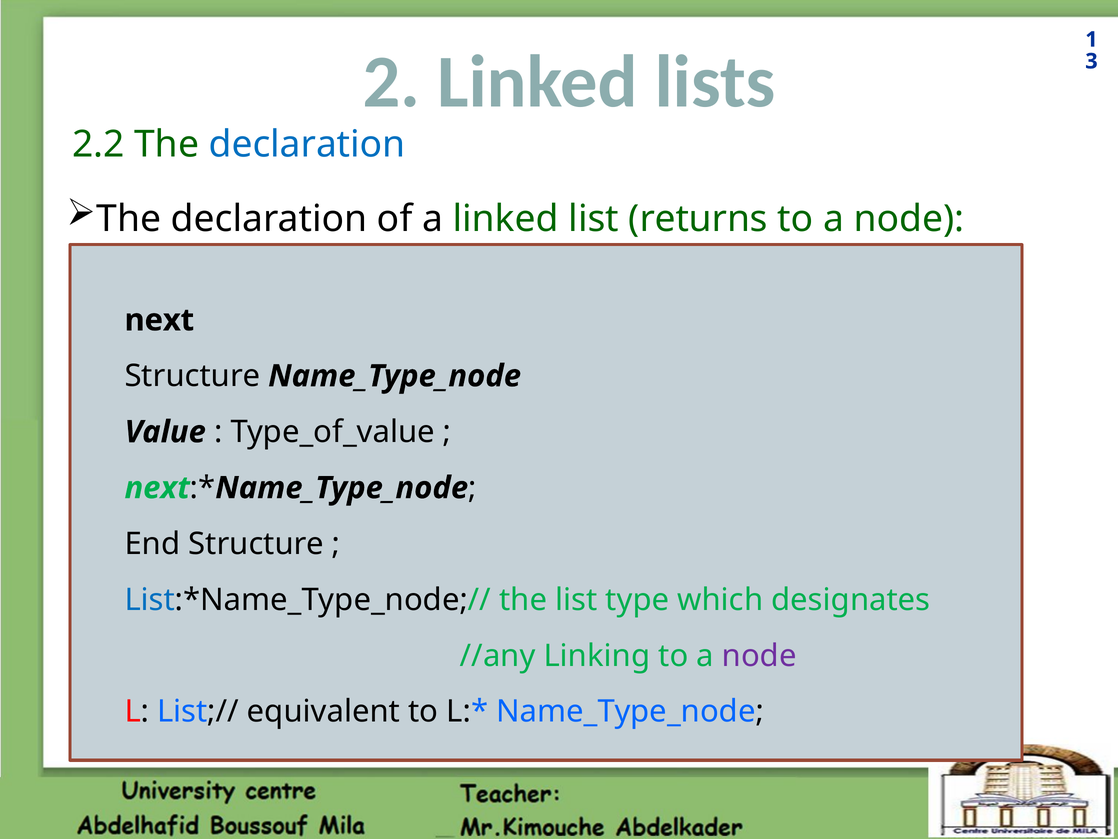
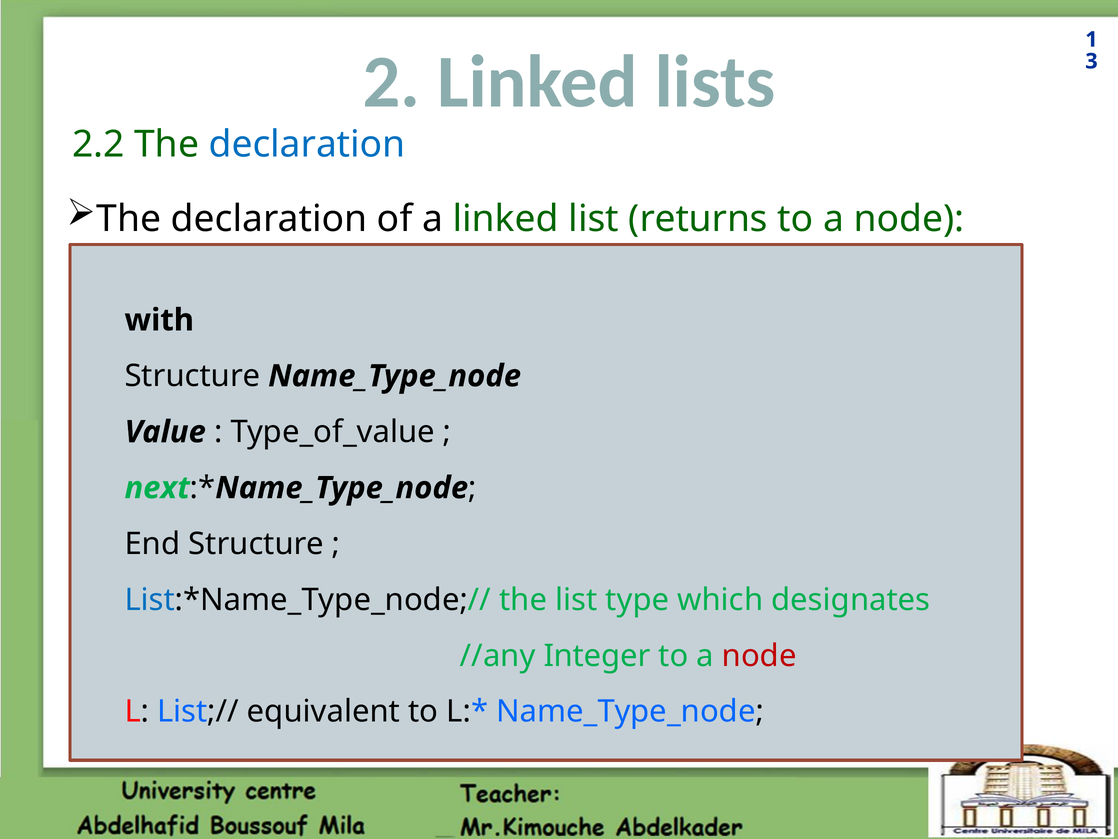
next: next -> with (159, 320)
Linking: Linking -> Integer (597, 655)
node colour: purple -> red (759, 655)
